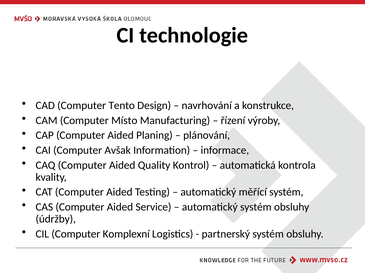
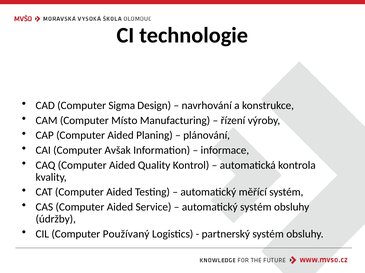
Tento: Tento -> Sigma (122, 106)
Komplexní: Komplexní -> Používaný (126, 235)
